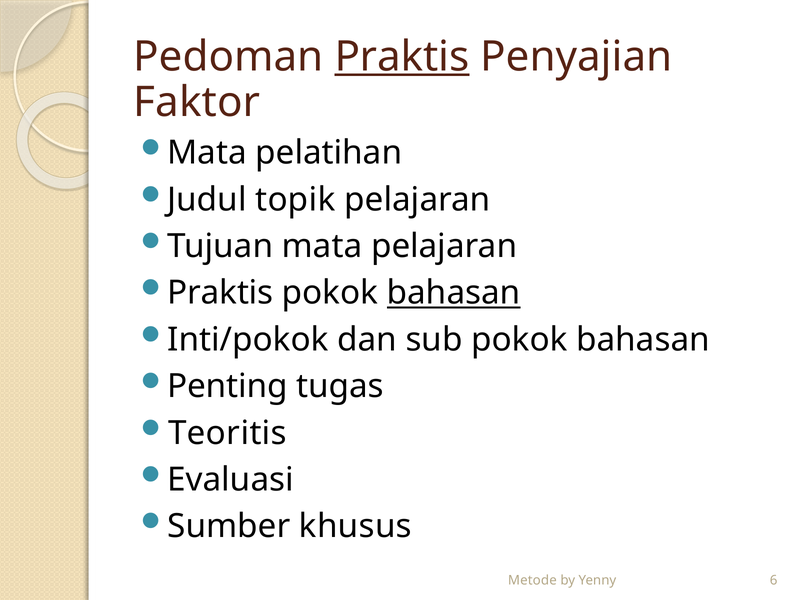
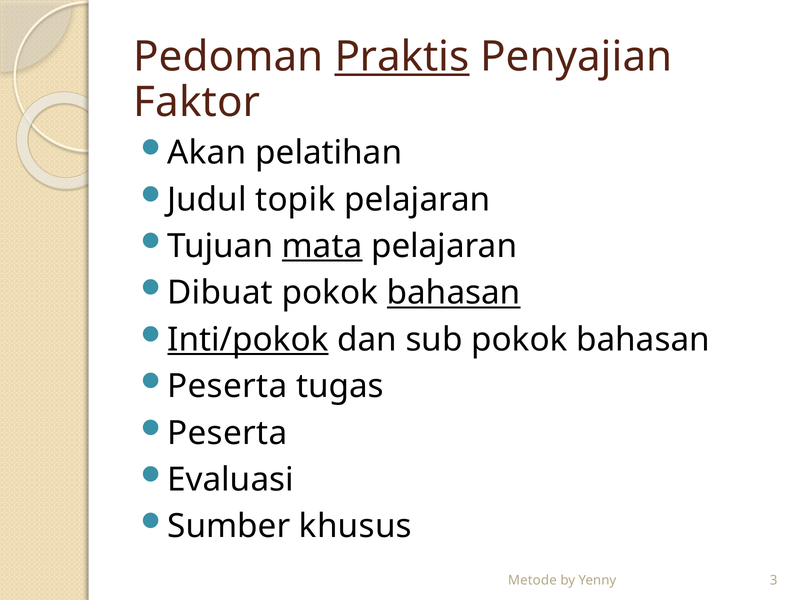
Mata: Mata -> Akan (207, 153)
mata underline: none -> present (322, 246)
Praktis: Praktis -> Dibuat (220, 293)
Inti/pokok underline: none -> present (248, 340)
Penting: Penting -> Peserta (227, 386)
Teoritis: Teoritis -> Peserta (227, 433)
6: 6 -> 3 (774, 580)
